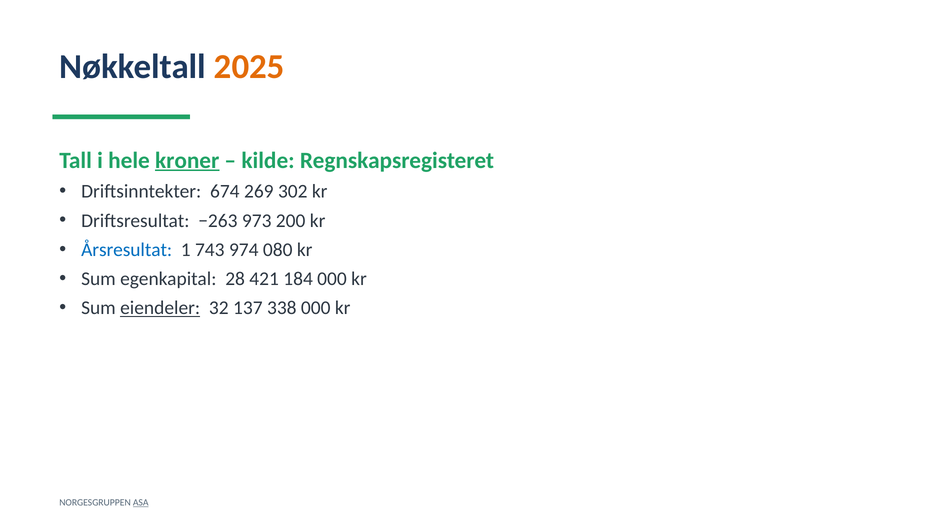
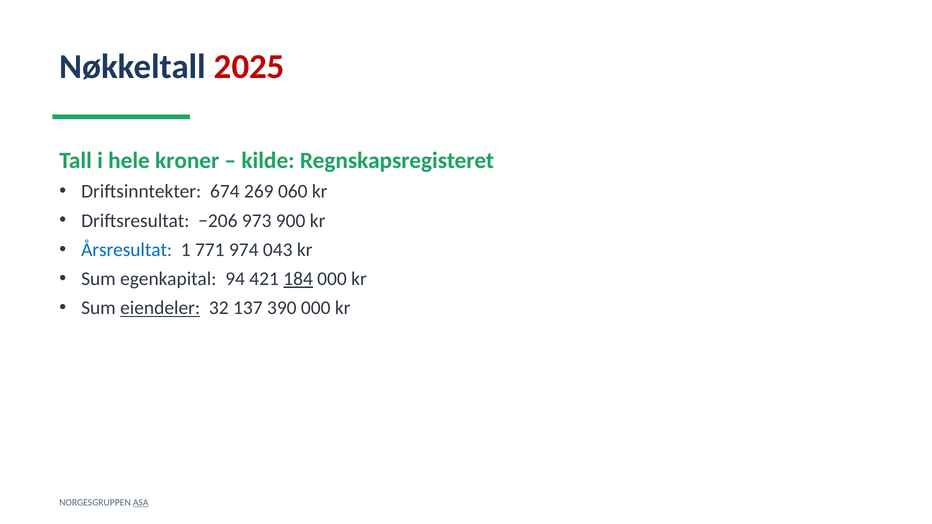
2025 colour: orange -> red (249, 67)
kroner underline: present -> none (187, 160)
302: 302 -> 060 (293, 192)
−263: −263 -> −206 (218, 221)
200: 200 -> 900 (291, 221)
743: 743 -> 771 (210, 250)
080: 080 -> 043 (278, 250)
28: 28 -> 94 (235, 279)
184 underline: none -> present (298, 279)
338: 338 -> 390 (282, 308)
